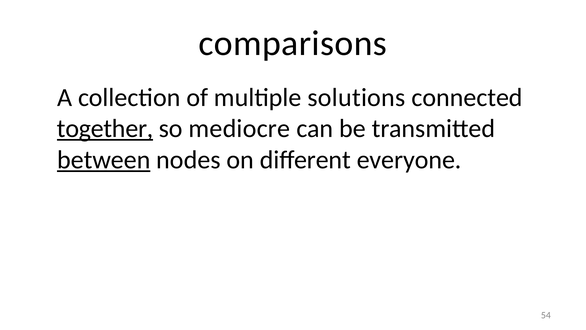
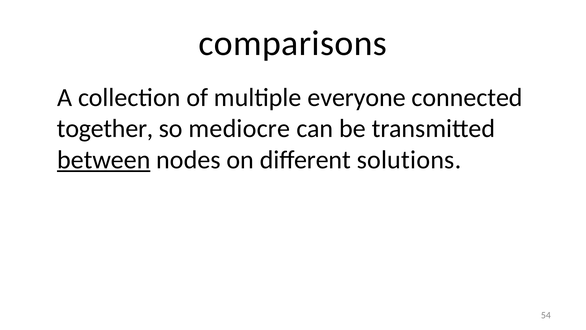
solutions: solutions -> everyone (357, 97)
together underline: present -> none (105, 129)
everyone: everyone -> solutions (409, 160)
